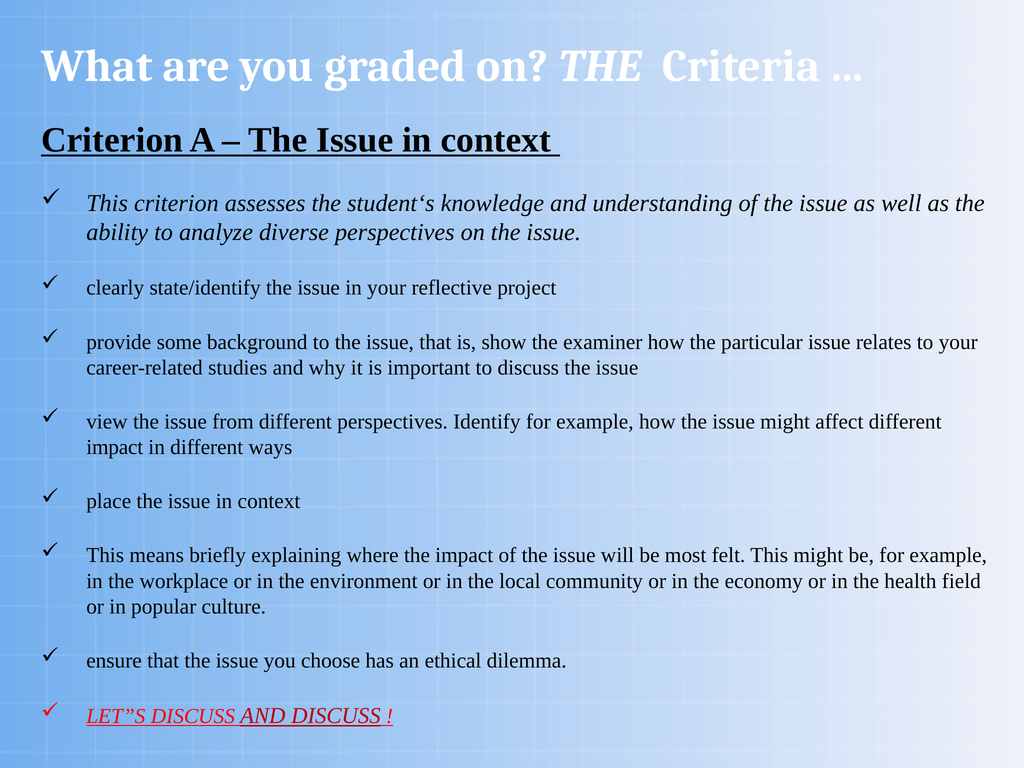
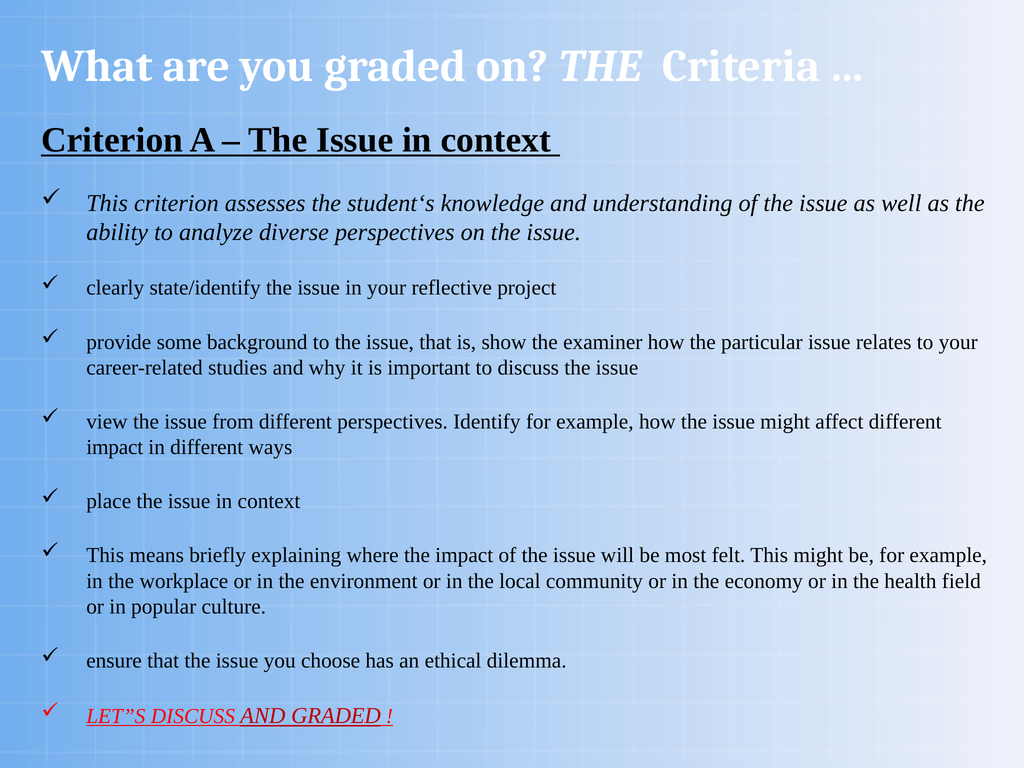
AND DISCUSS: DISCUSS -> GRADED (336, 716)
